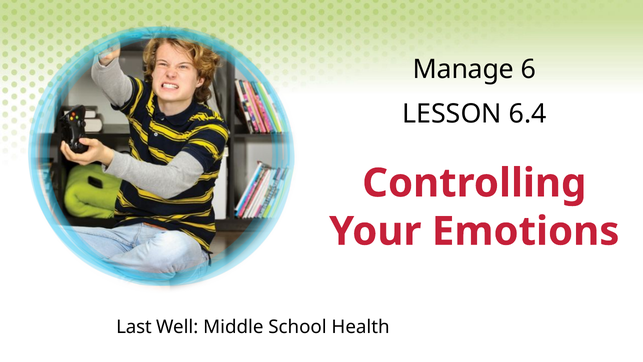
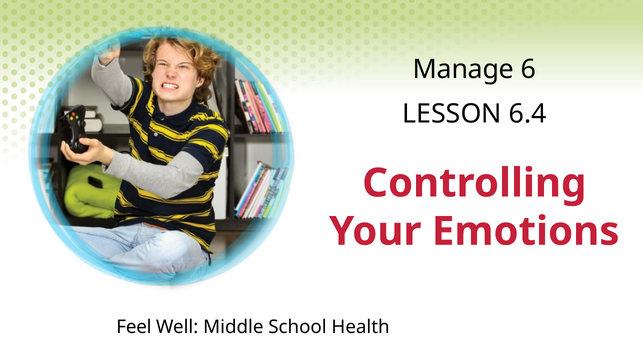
Last: Last -> Feel (134, 327)
